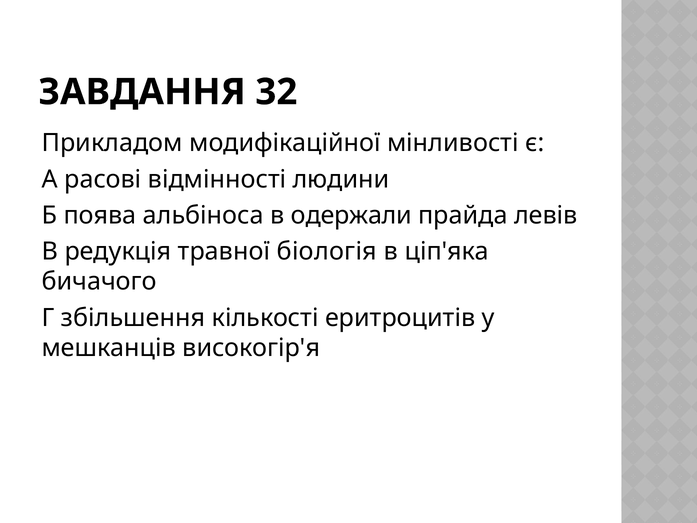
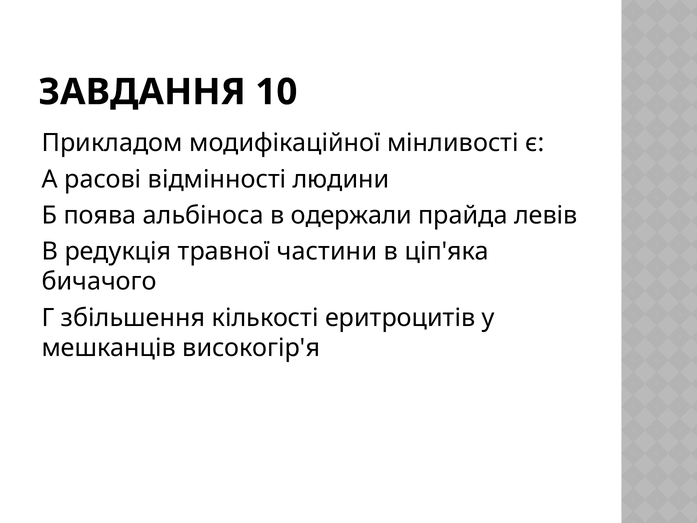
32: 32 -> 10 (276, 92)
біологія: біологія -> частини (327, 251)
